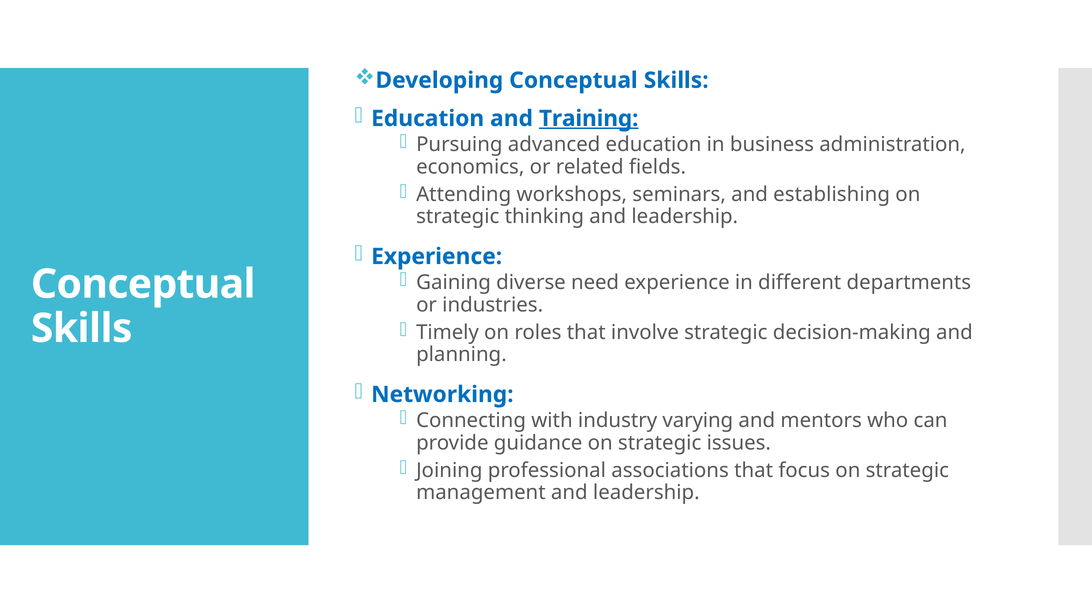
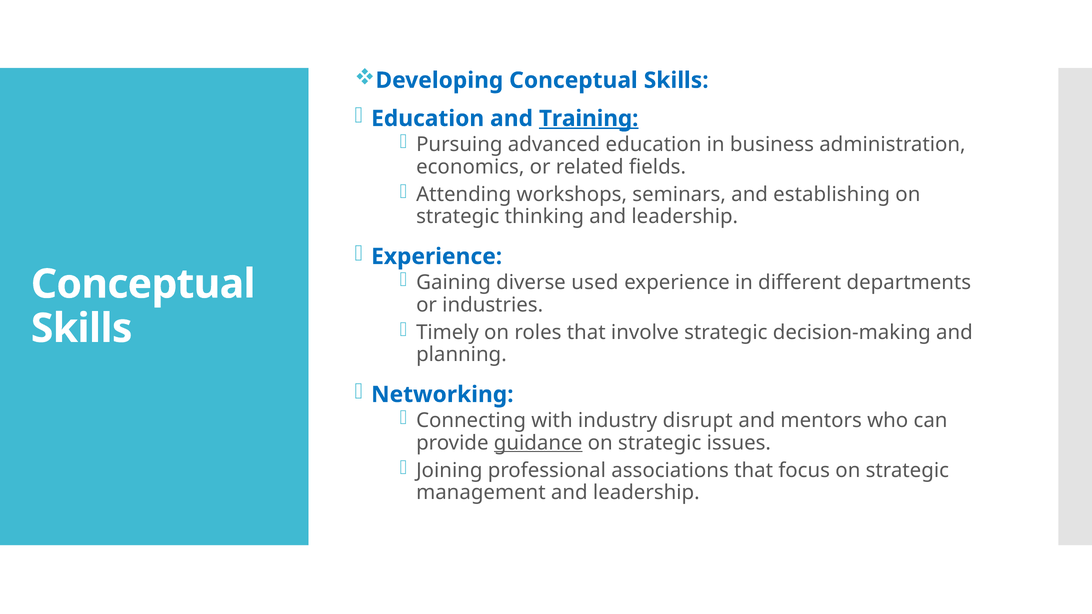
need: need -> used (595, 283)
varying: varying -> disrupt (698, 421)
guidance underline: none -> present (538, 443)
